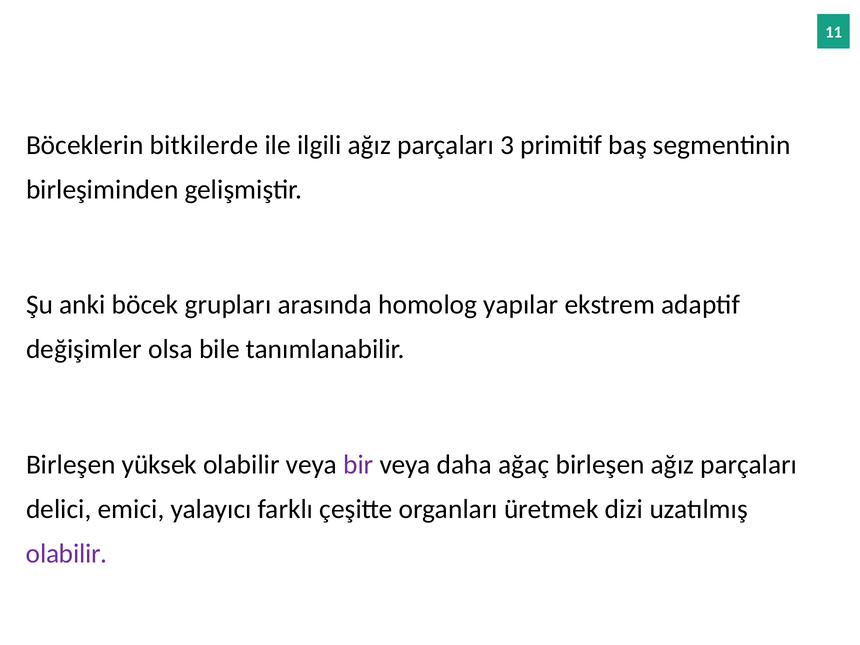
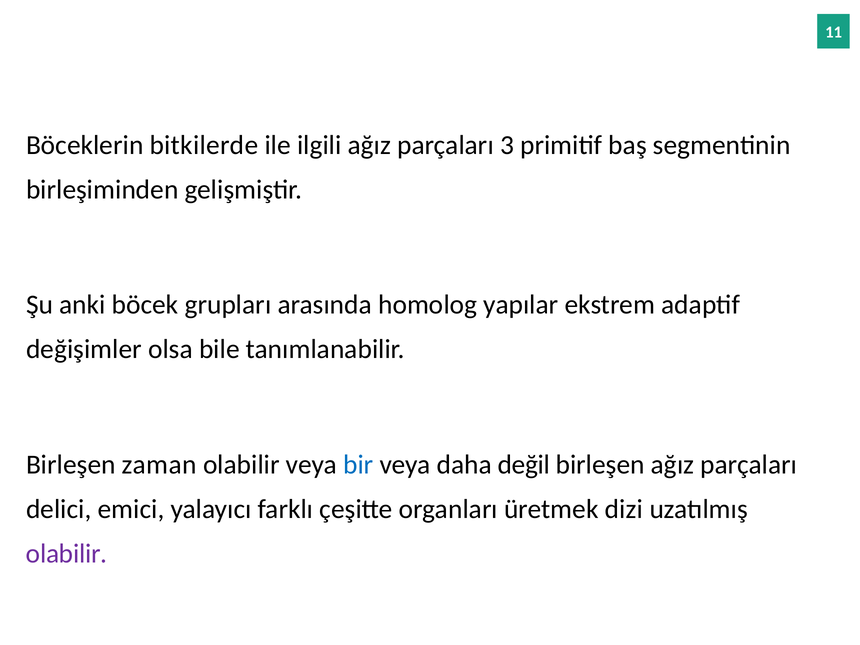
yüksek: yüksek -> zaman (159, 465)
bir colour: purple -> blue (358, 465)
ağaç: ağaç -> değil (524, 465)
